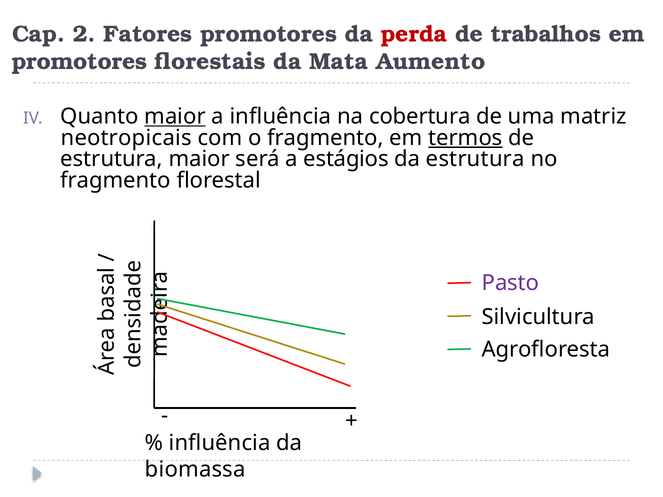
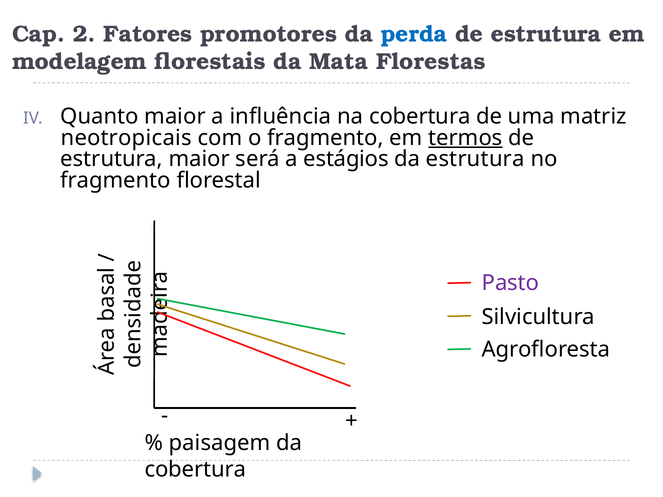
perda colour: red -> blue (414, 34)
trabalhos: trabalhos -> estrutura (546, 34)
promotores: promotores -> modelagem (79, 62)
Aumento: Aumento -> Florestas (431, 62)
maior underline: present -> none (175, 117)
influência: influência -> paisagem (220, 443)
biomassa: biomassa -> cobertura (195, 470)
